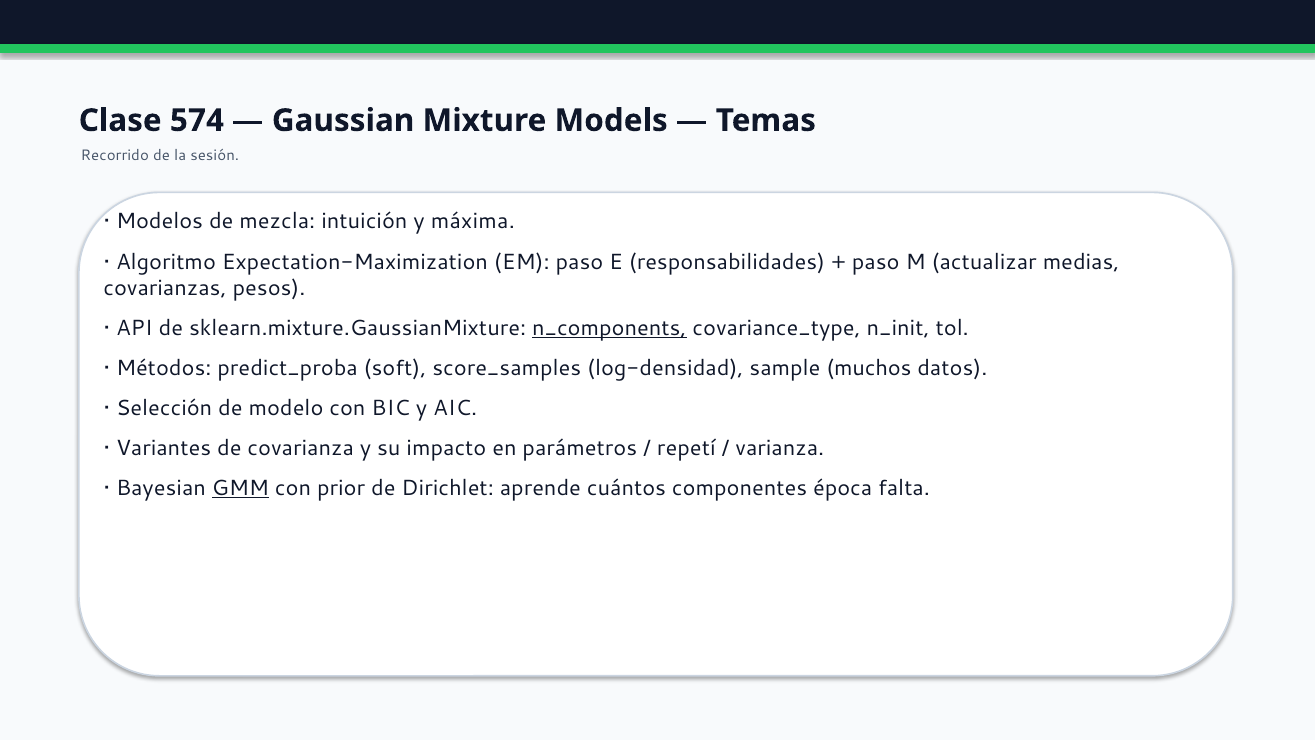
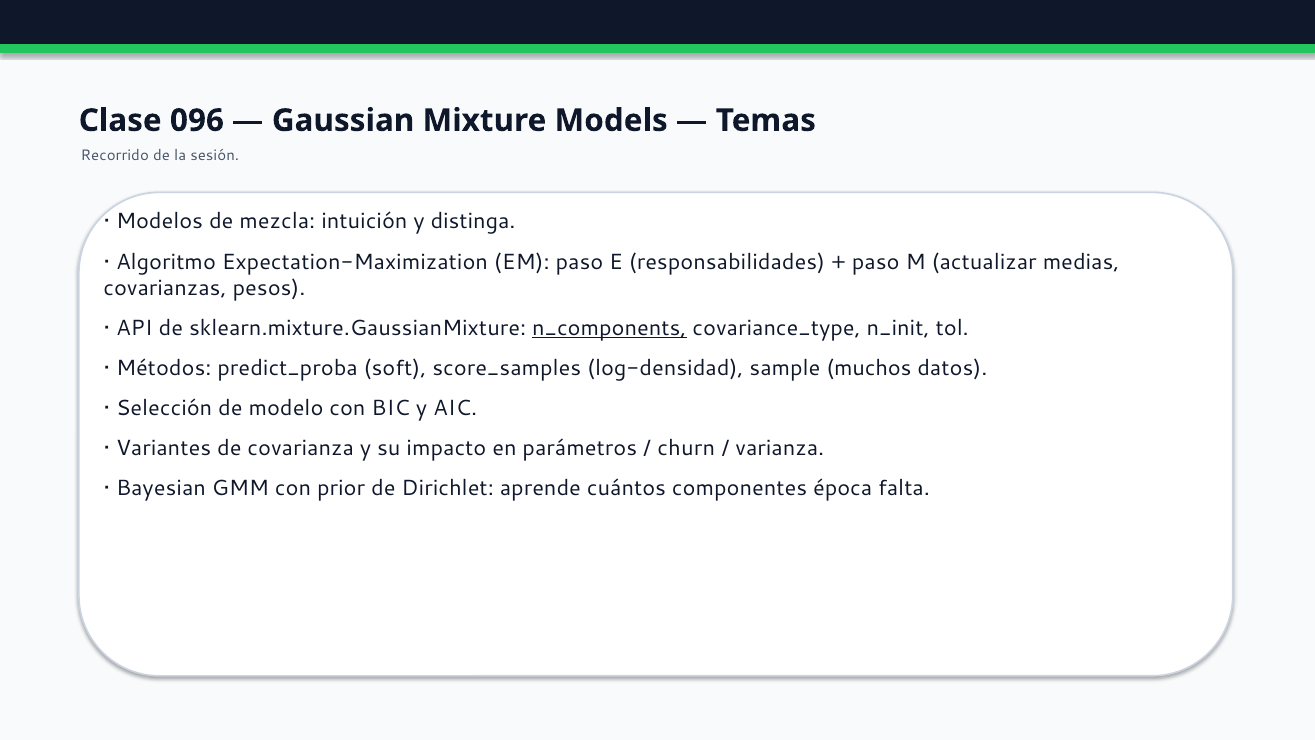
574: 574 -> 096 (197, 121)
máxima: máxima -> distinga (473, 222)
repetí: repetí -> churn (686, 448)
GMM underline: present -> none (240, 488)
